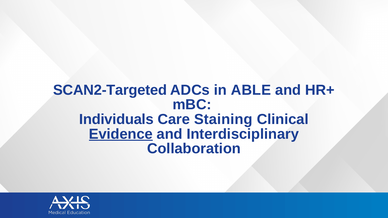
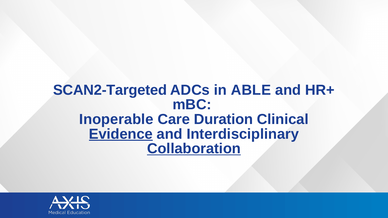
Individuals: Individuals -> Inoperable (116, 119)
Staining: Staining -> Duration (223, 119)
Collaboration underline: none -> present (194, 149)
